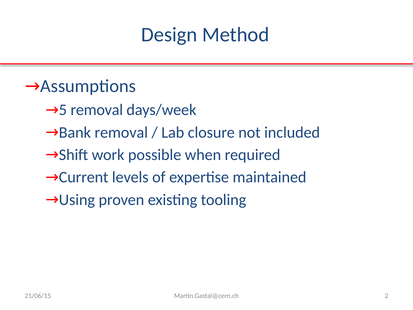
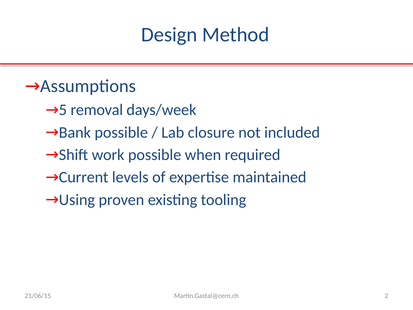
removal: removal -> possible (121, 132)
